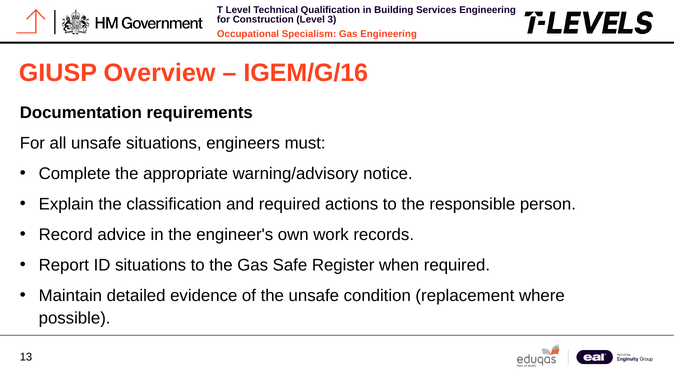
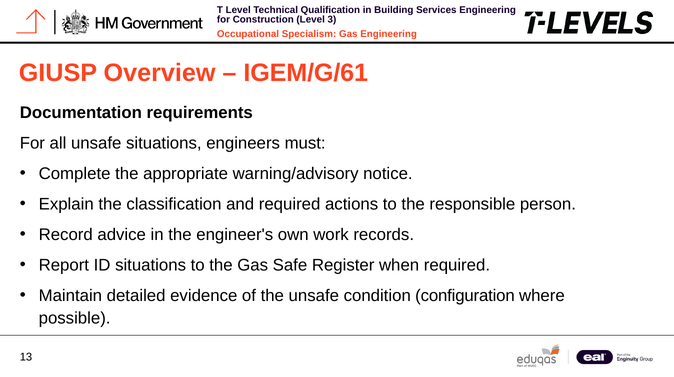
IGEM/G/16: IGEM/G/16 -> IGEM/G/61 (306, 73)
replacement: replacement -> configuration (465, 296)
